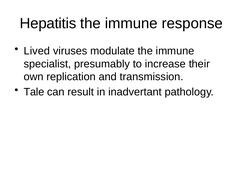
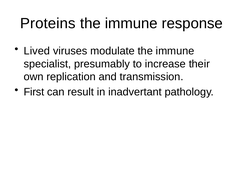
Hepatitis: Hepatitis -> Proteins (48, 24)
Tale: Tale -> First (34, 92)
